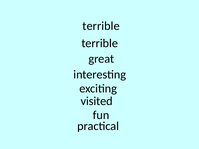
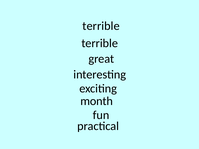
visited: visited -> month (97, 101)
